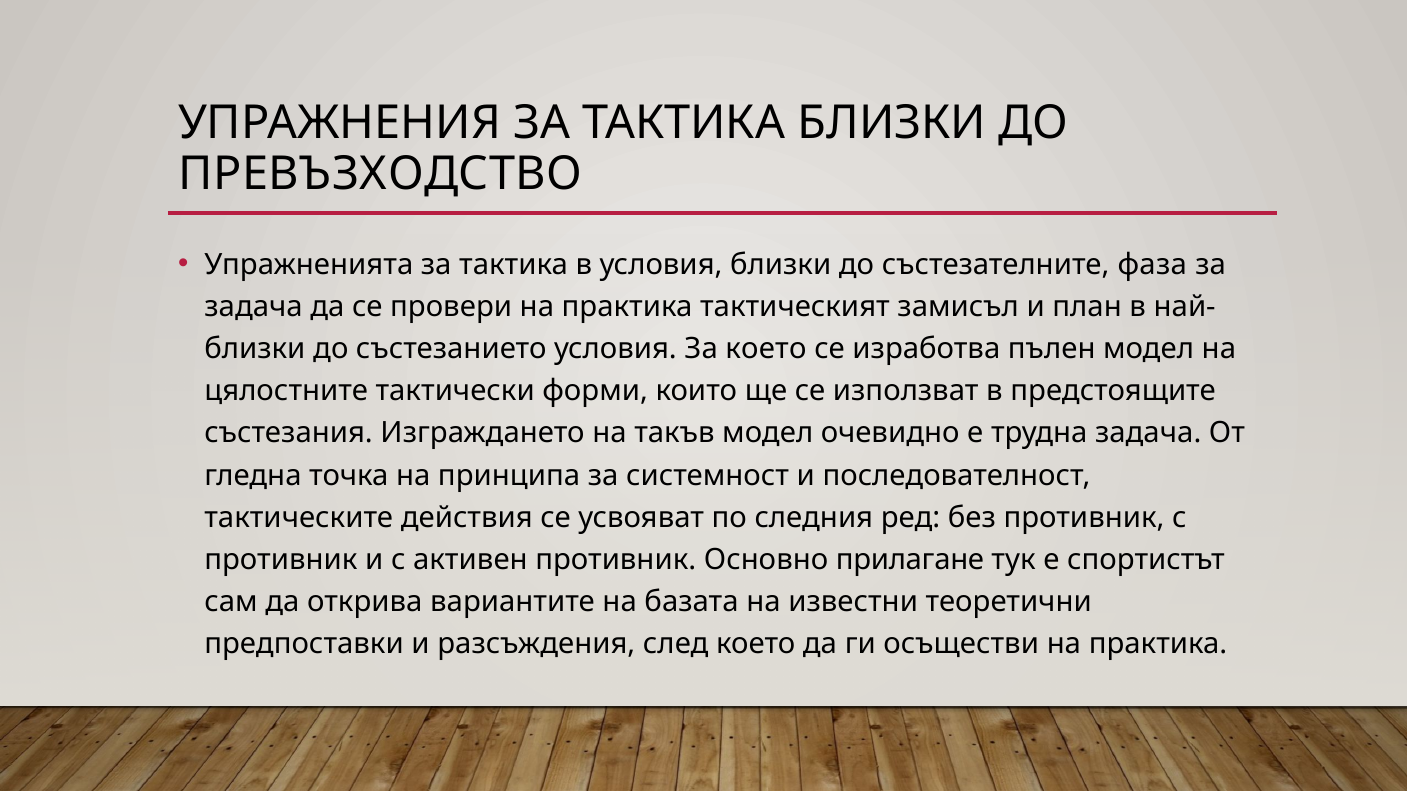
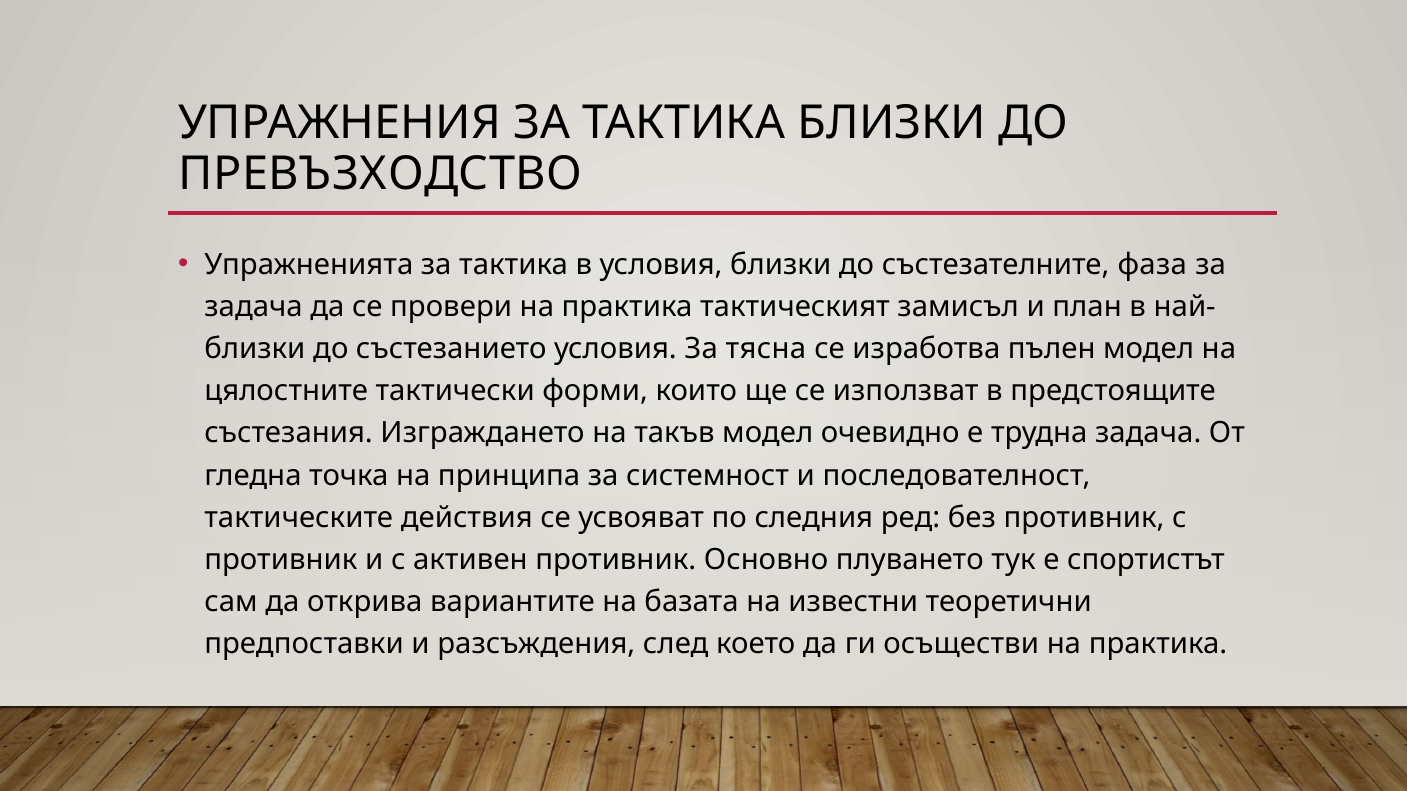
За което: което -> тясна (766, 349)
прилагане: прилагане -> плуването (910, 560)
